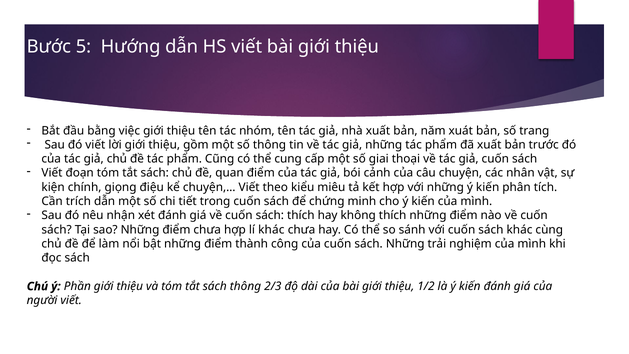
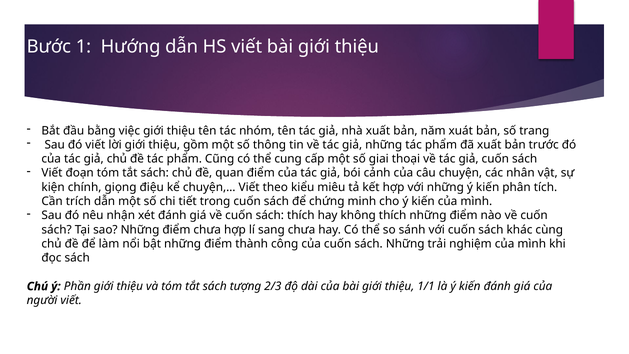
5: 5 -> 1 (83, 47)
lí khác: khác -> sang (271, 230)
sách thông: thông -> tượng (246, 286)
1/2: 1/2 -> 1/1 (426, 286)
